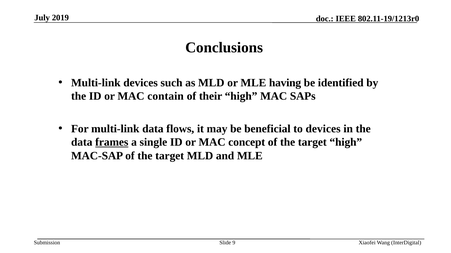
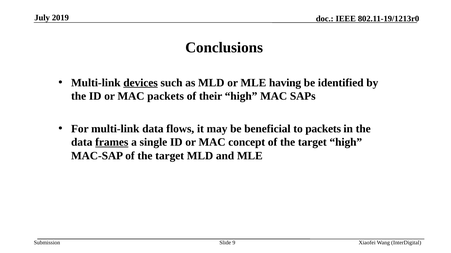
devices underline: none -> present (141, 83)
MAC contain: contain -> packets (166, 96)
to devices: devices -> packets (323, 129)
